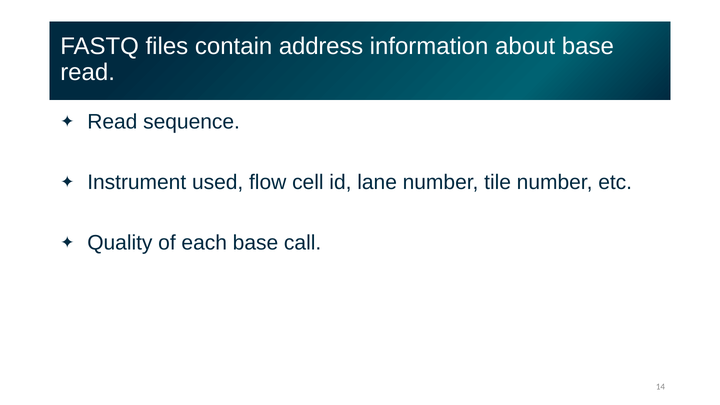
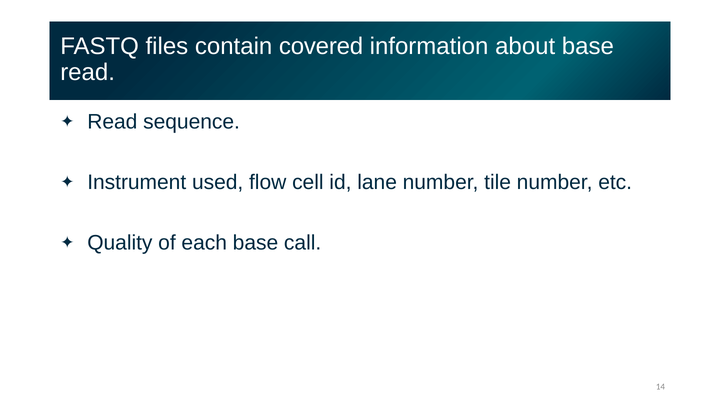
address: address -> covered (321, 46)
